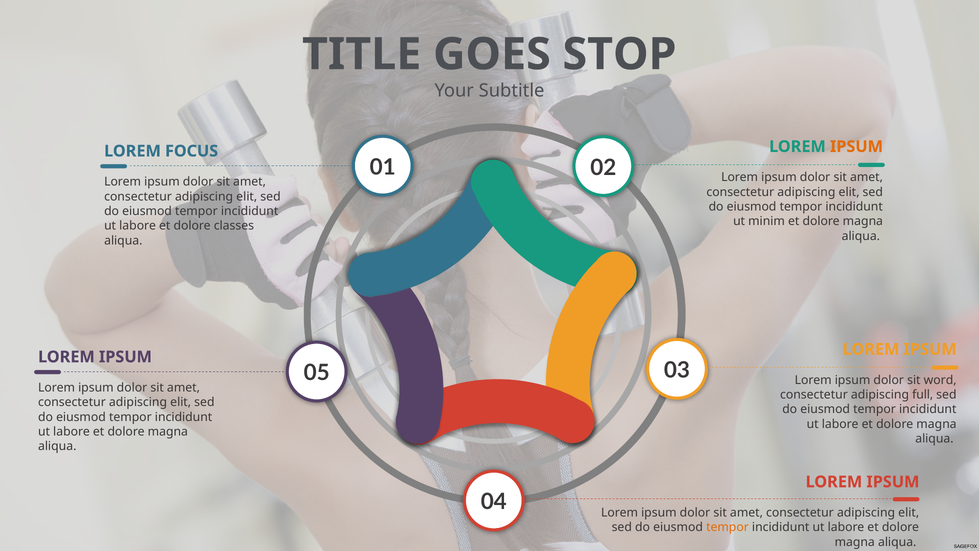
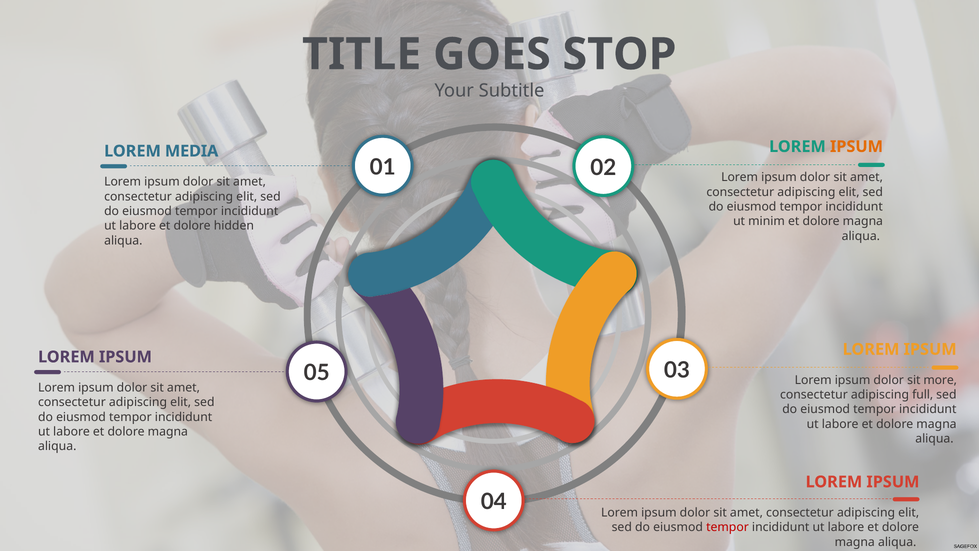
FOCUS: FOCUS -> MEDIA (192, 151)
classes: classes -> hidden (234, 226)
word: word -> more (940, 380)
tempor colour: orange -> red (727, 527)
